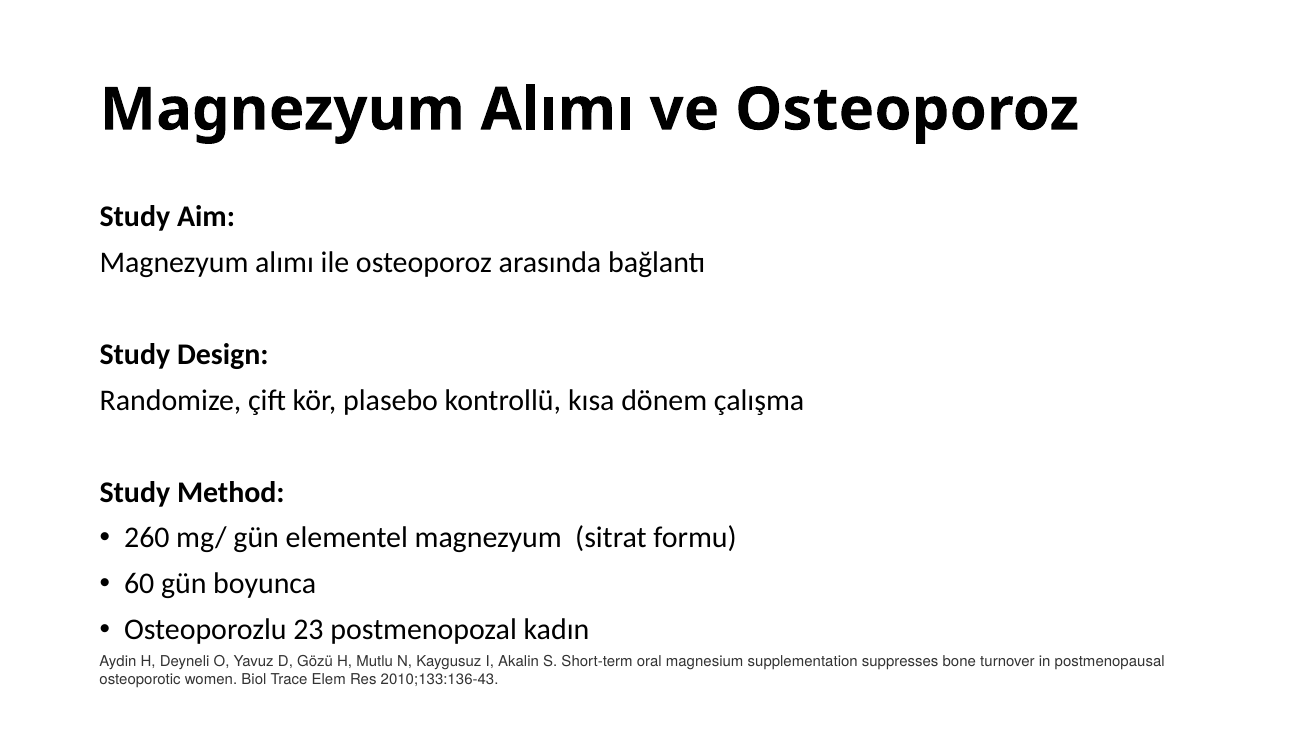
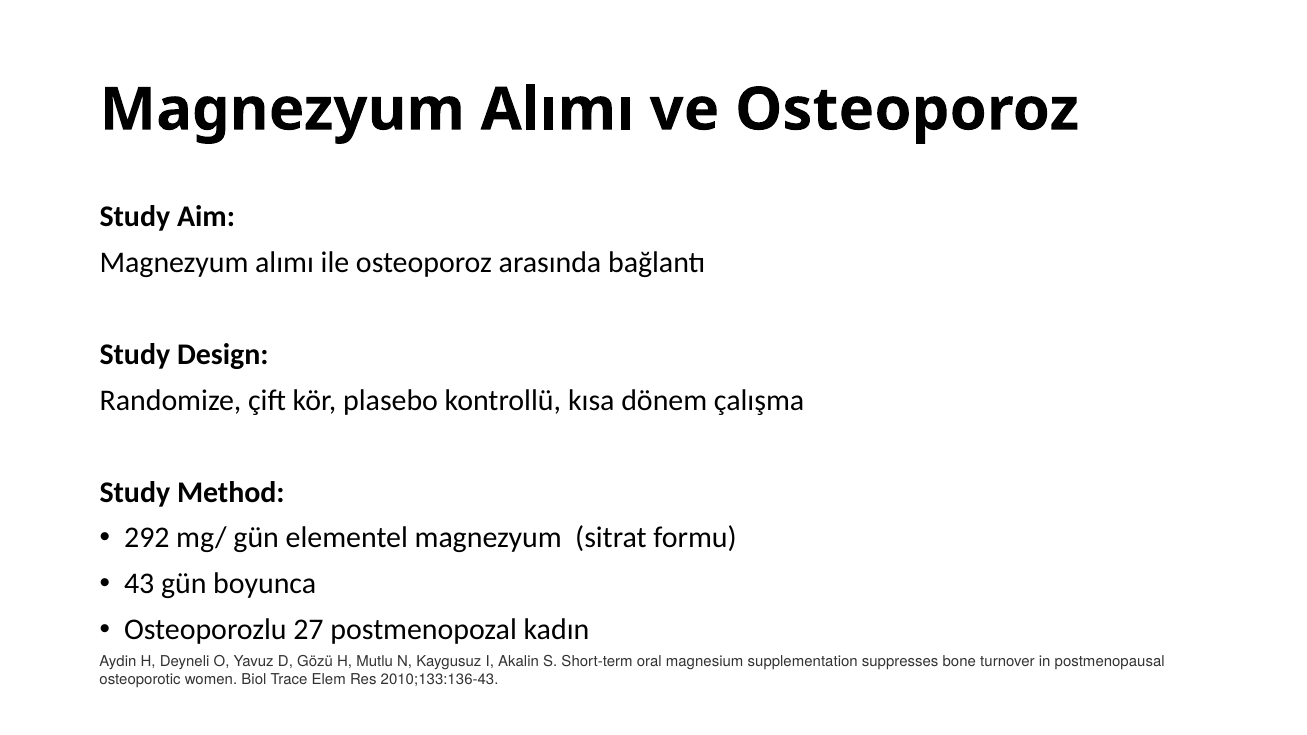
260: 260 -> 292 (147, 538)
60: 60 -> 43 (139, 584)
23: 23 -> 27 (308, 630)
